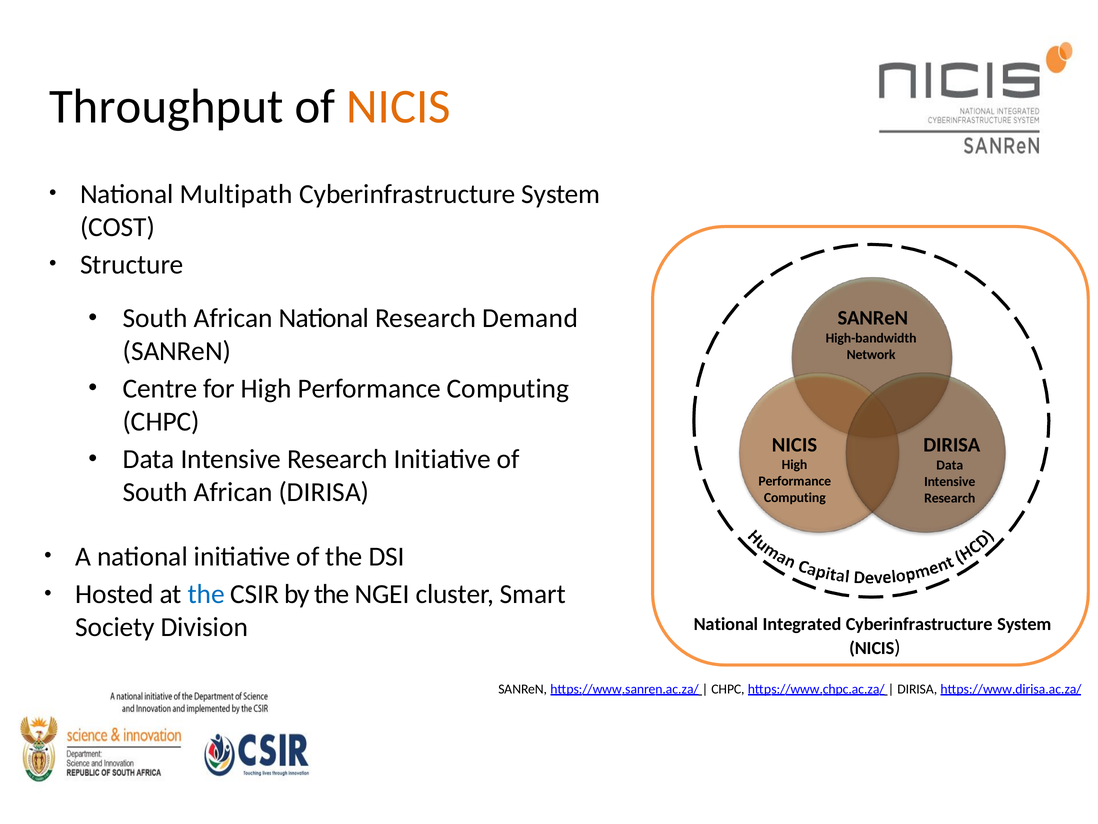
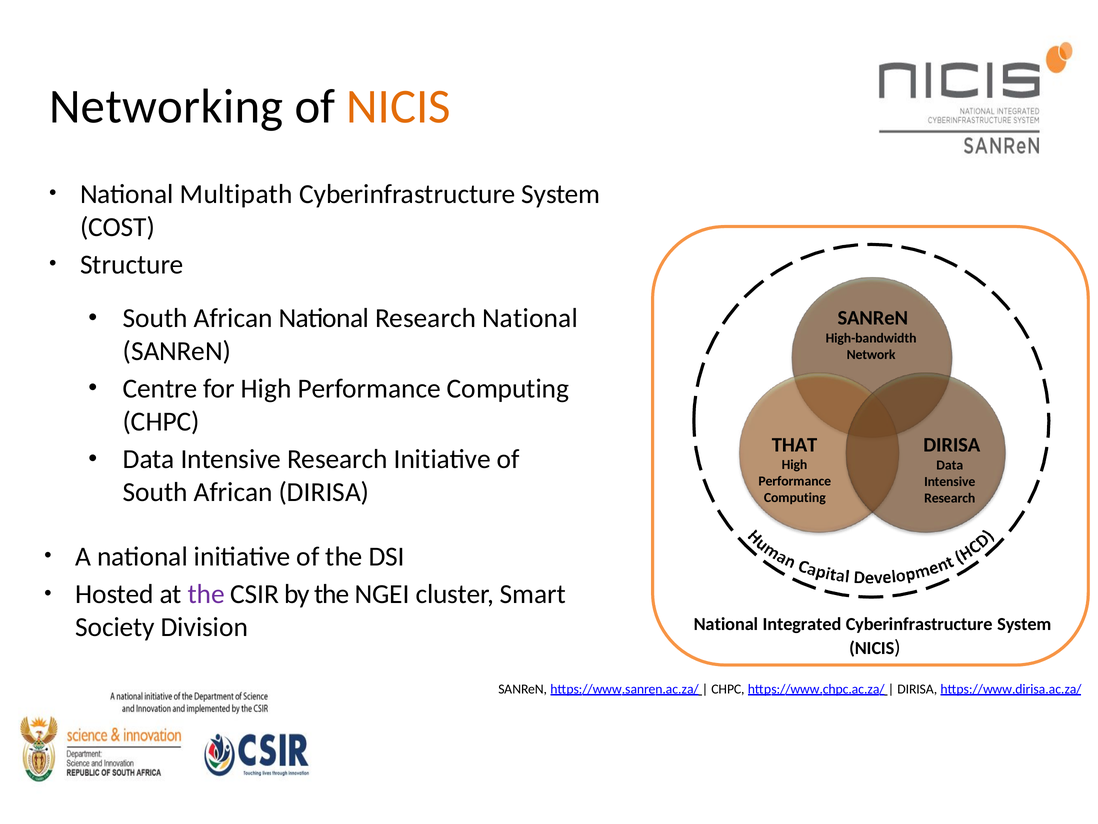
Throughput: Throughput -> Networking (166, 107)
Research Demand: Demand -> National (530, 318)
NICIS: NICIS -> THAT (795, 445)
the colour: blue -> purple (206, 594)
